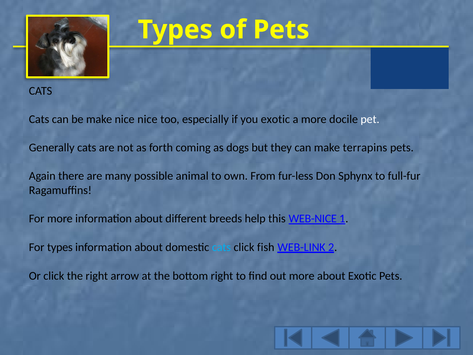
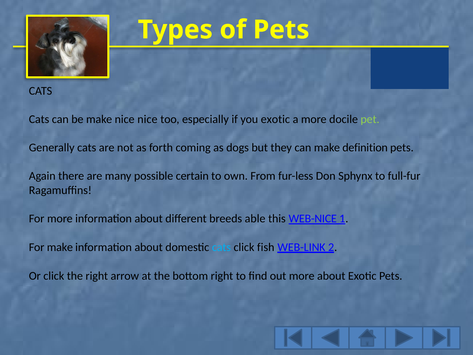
pet colour: white -> light green (370, 119)
terrapins: terrapins -> definition (365, 148)
animal: animal -> certain (192, 176)
help: help -> able (255, 218)
For types: types -> make (60, 247)
